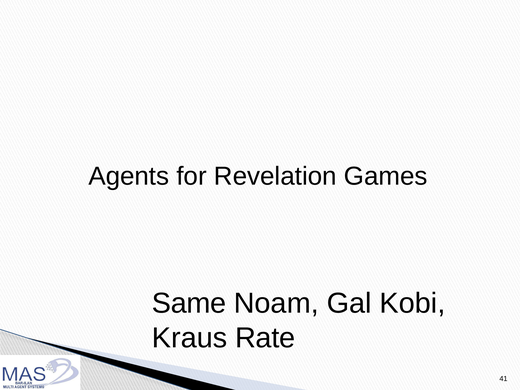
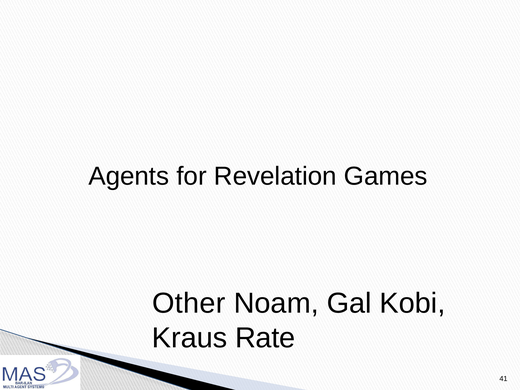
Same: Same -> Other (189, 303)
